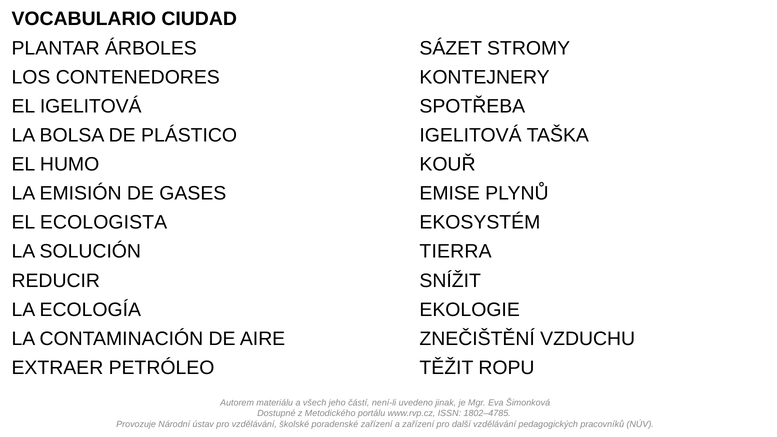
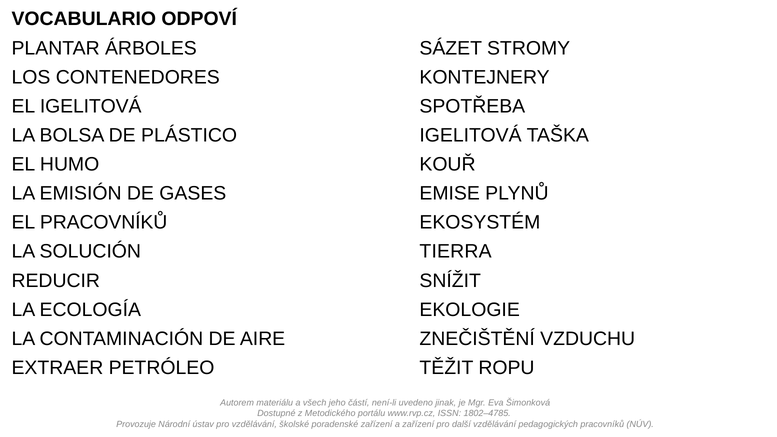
CIUDAD: CIUDAD -> ODPOVÍ (199, 19)
EL ECOLOGISTA: ECOLOGISTA -> PRACOVNÍKŮ (104, 223)
